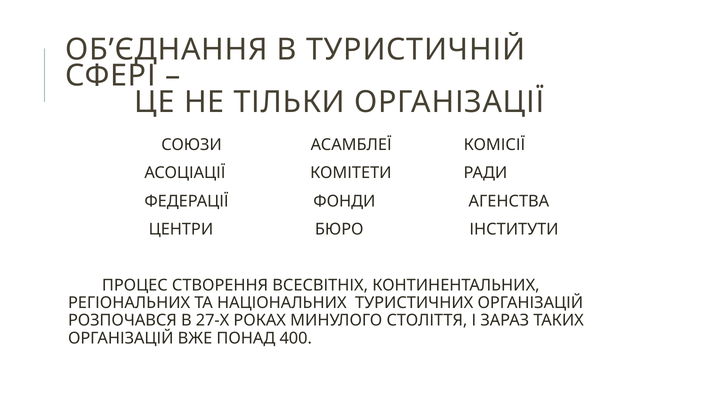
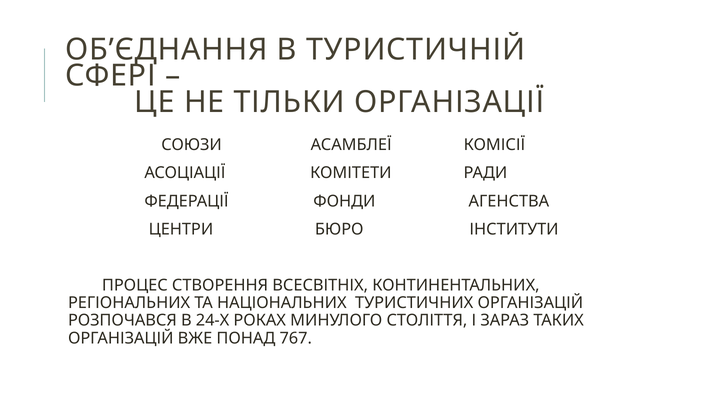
27-Х: 27-Х -> 24-Х (213, 321)
400: 400 -> 767 (296, 339)
